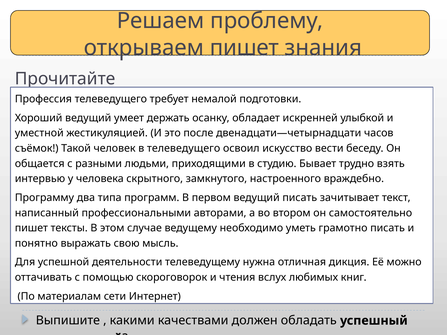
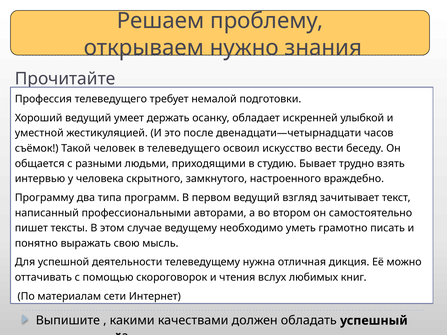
открываем пишет: пишет -> нужно (244, 48)
ведущий писать: писать -> взгляд (300, 198)
